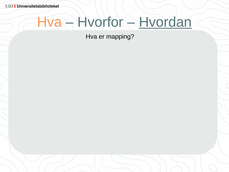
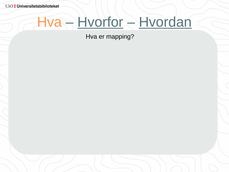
Hvorfor underline: none -> present (100, 22)
